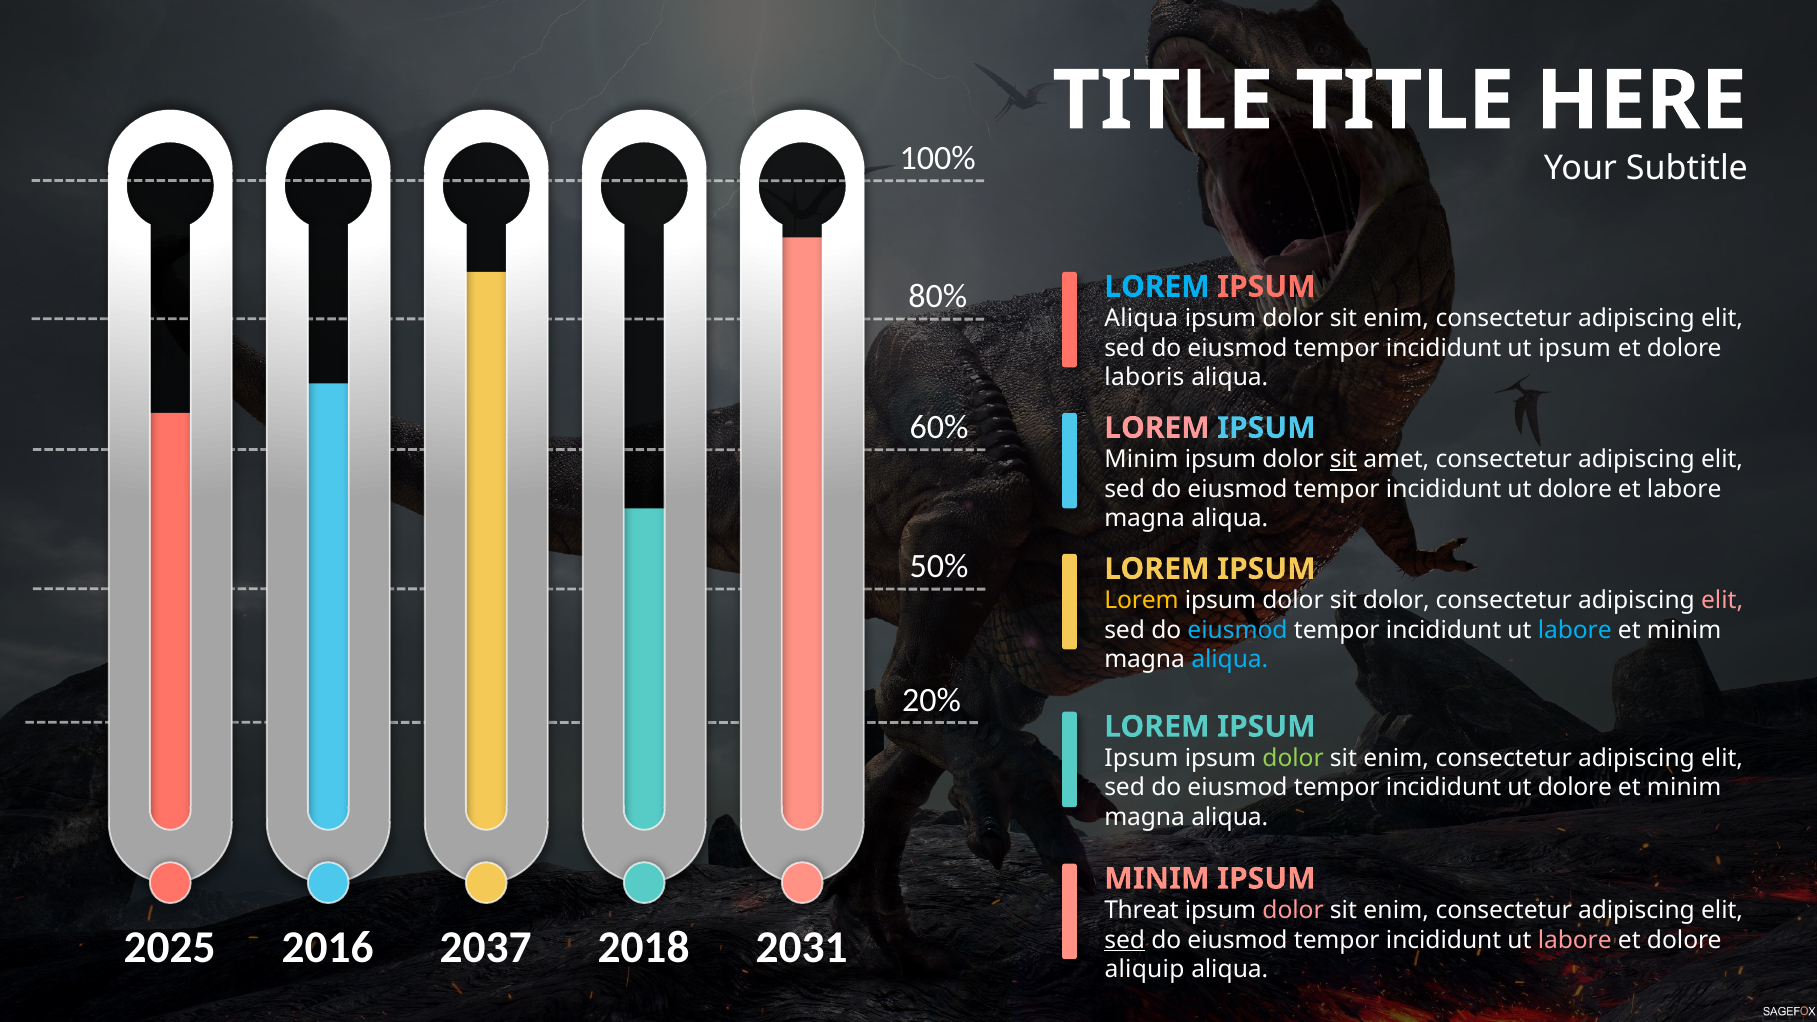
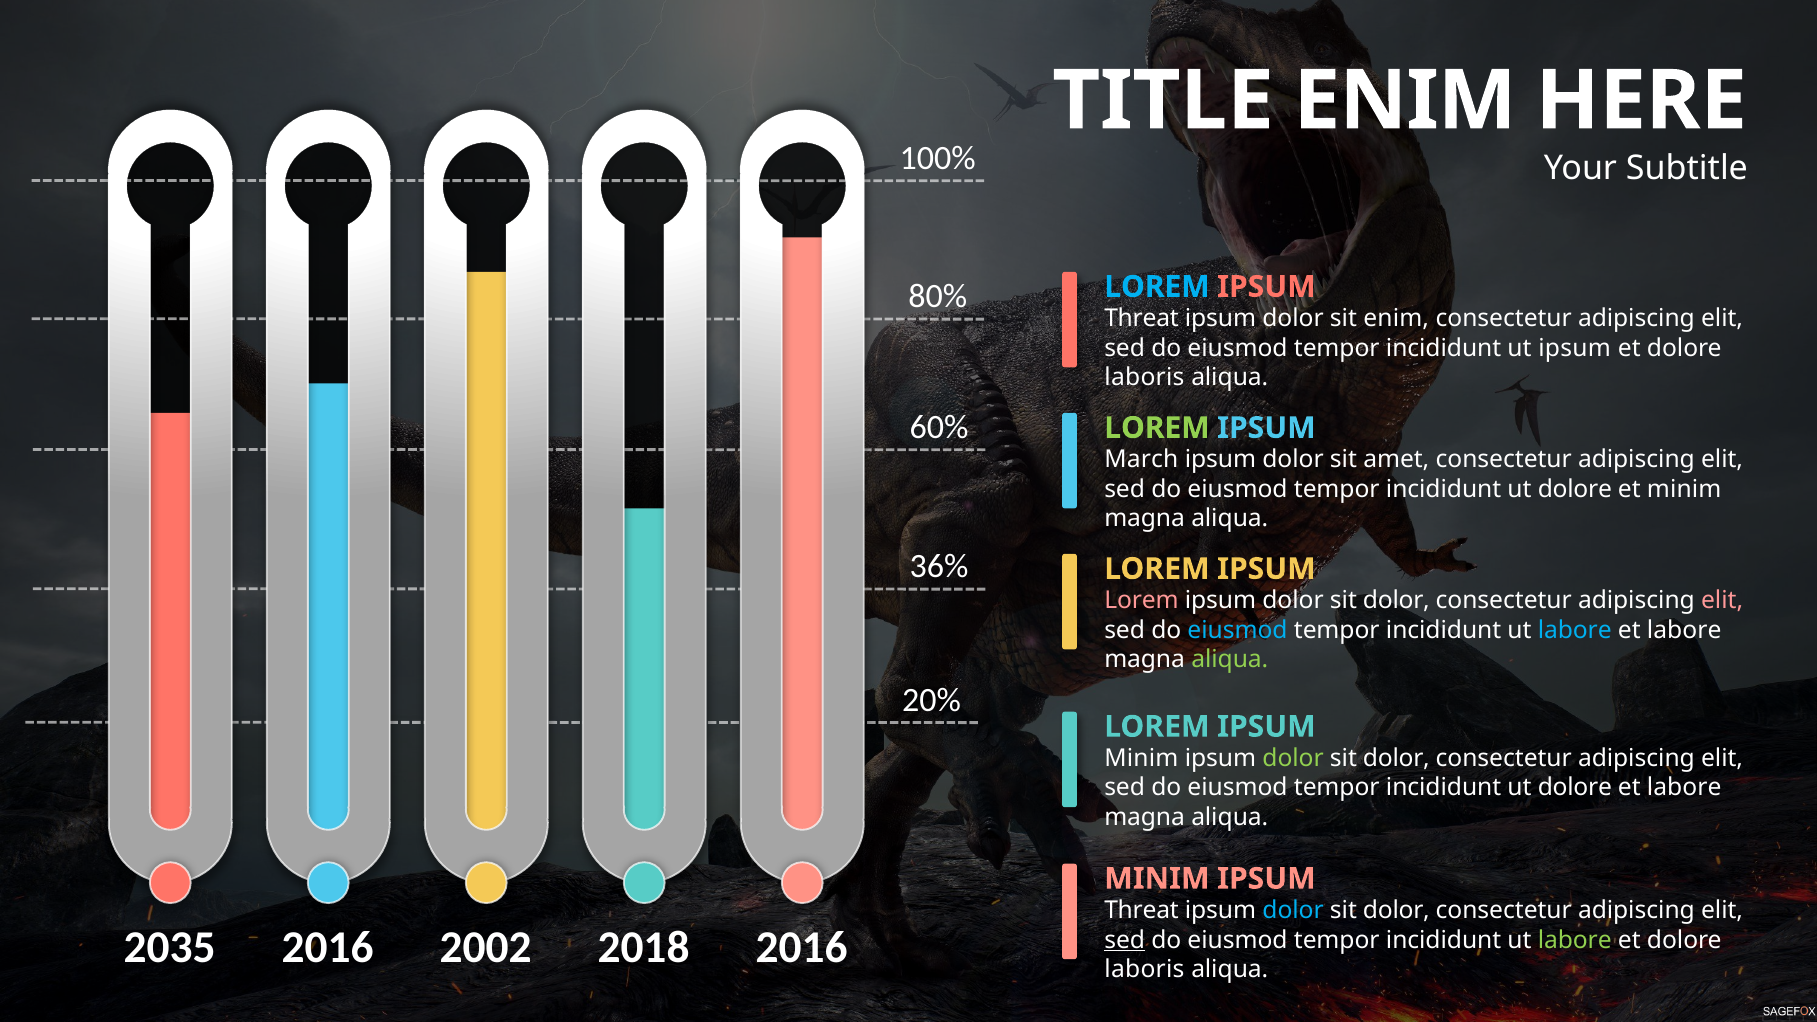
TITLE TITLE: TITLE -> ENIM (1405, 101)
Aliqua: Aliqua -> Threat (1142, 318)
LOREM colour: pink -> light green (1157, 428)
Minim: Minim -> March (1141, 459)
sit underline: present -> none (1343, 459)
et labore: labore -> minim (1684, 489)
50%: 50% -> 36% (939, 566)
Lorem colour: yellow -> pink (1141, 600)
minim: minim -> labore (1684, 630)
aliqua colour: light blue -> light green (1230, 660)
Ipsum: Ipsum -> Minim (1141, 758)
enim: enim -> dolor (1396, 758)
minim: minim -> labore (1684, 788)
dolor colour: pink -> light blue (1293, 910)
enim: enim -> dolor (1396, 910)
2025: 2025 -> 2035 (170, 948)
2037: 2037 -> 2002 (486, 948)
2018 2031: 2031 -> 2016 (802, 948)
labore colour: pink -> light green (1575, 940)
aliquip: aliquip -> laboris (1144, 970)
